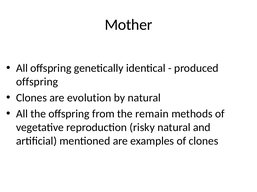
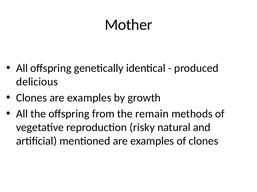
offspring: offspring -> delicious (37, 82)
Clones are evolution: evolution -> examples (89, 98)
by natural: natural -> growth (144, 98)
